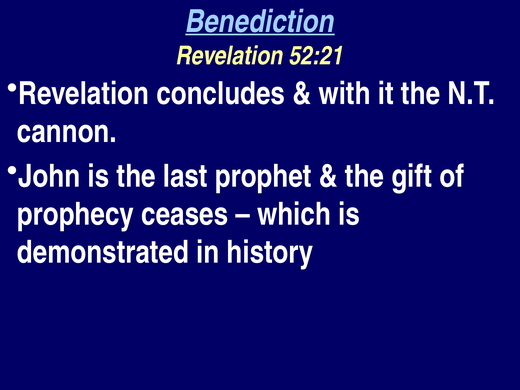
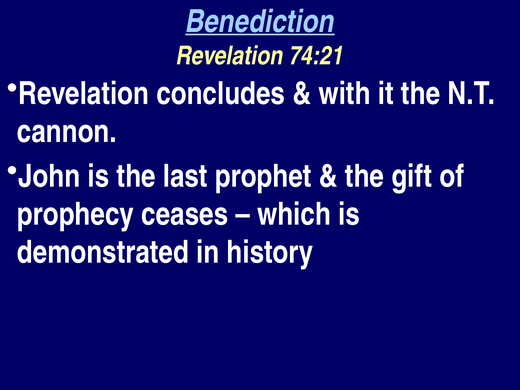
52:21: 52:21 -> 74:21 (316, 56)
